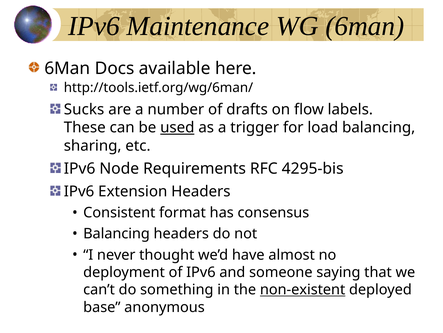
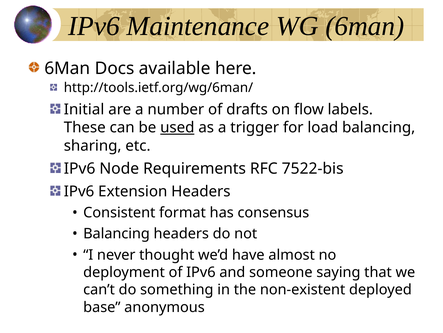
Sucks: Sucks -> Initial (84, 109)
4295-bis: 4295-bis -> 7522-bis (313, 168)
non-existent underline: present -> none (303, 289)
